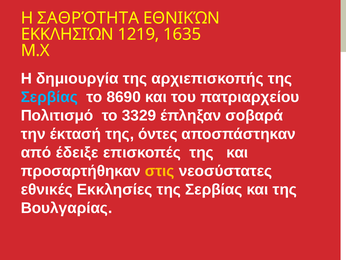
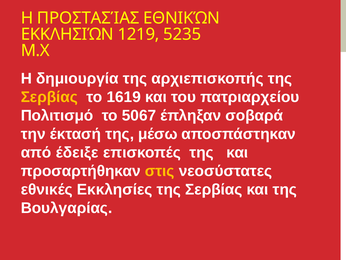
ΣΑΘΡΌΤΗΤΑ: ΣΑΘΡΌΤΗΤΑ -> ΠΡΟΣΤΑΣΊΑΣ (88, 18)
1635: 1635 -> 5235 (182, 34)
Σερβίας colour: light blue -> yellow (49, 97)
8690: 8690 -> 1619 (124, 97)
3329: 3329 -> 5067 (139, 115)
όντες: όντες -> μέσω (158, 134)
